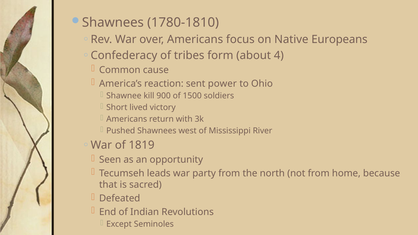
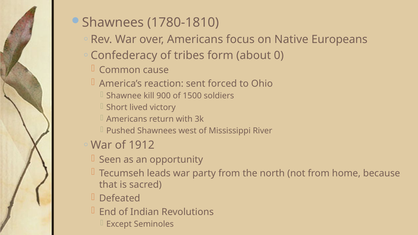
4: 4 -> 0 (279, 56)
power: power -> forced (222, 84)
1819: 1819 -> 1912 (142, 145)
